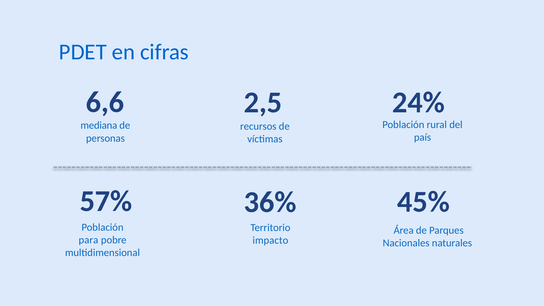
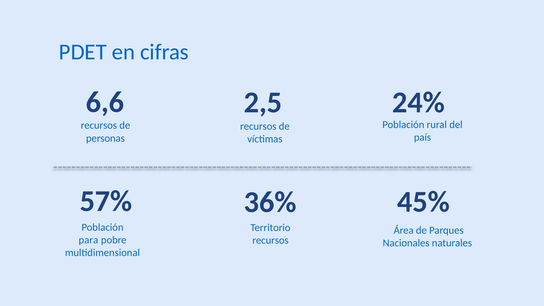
mediana: mediana -> recursos (99, 125)
impacto: impacto -> recursos (270, 240)
